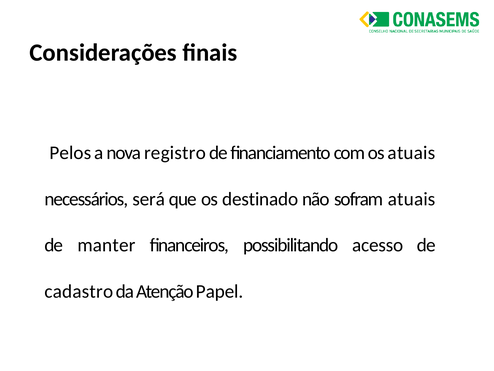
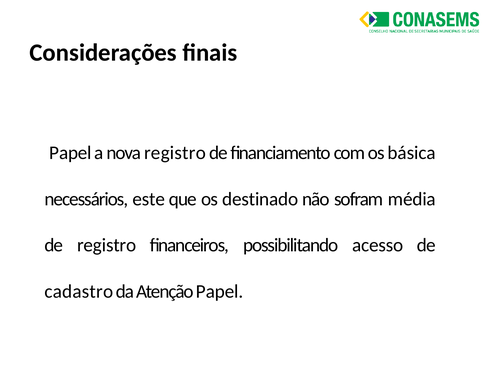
Pelos: Pelos -> Papel (71, 153)
os atuais: atuais -> básica (412, 153)
será: será -> este (149, 199)
sofram atuais: atuais -> média (412, 199)
de manter: manter -> registro (107, 245)
